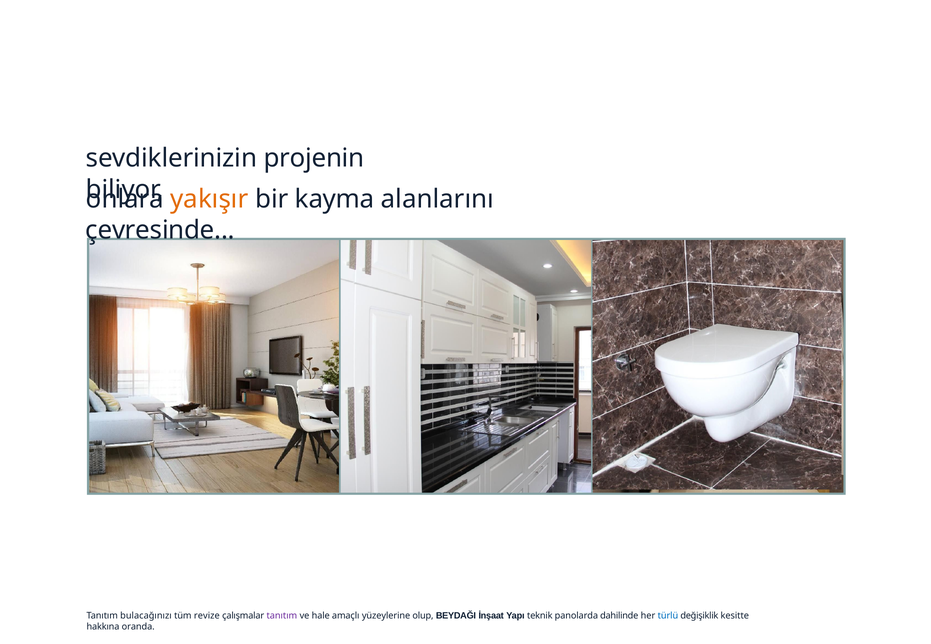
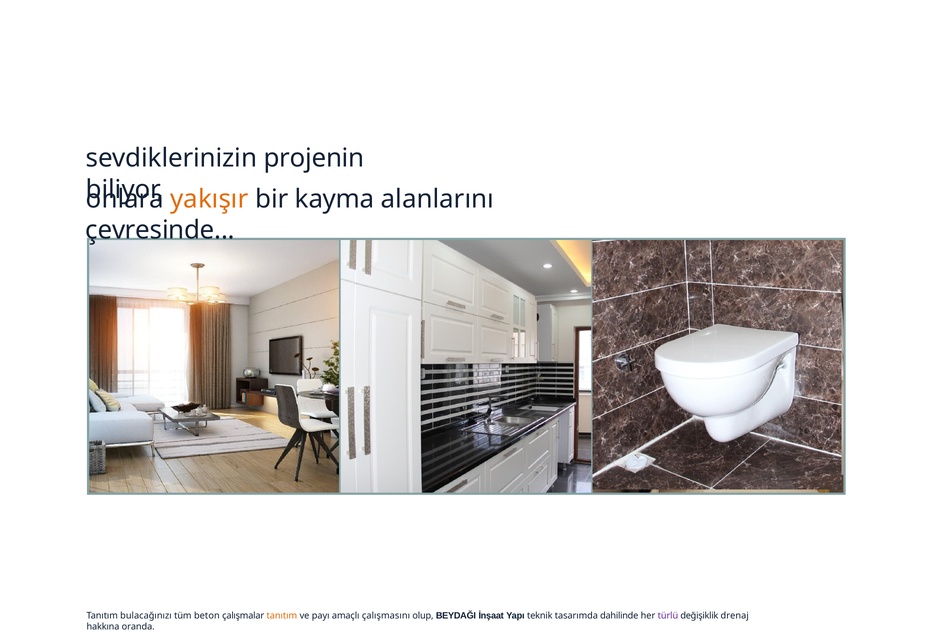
revize: revize -> beton (207, 615)
tanıtım colour: purple -> orange (282, 615)
hale: hale -> payı (321, 615)
yüzeylerine: yüzeylerine -> çalışmasını (386, 615)
panolarda: panolarda -> tasarımda (576, 615)
türlü colour: blue -> purple (668, 615)
kesitte: kesitte -> drenaj (735, 615)
